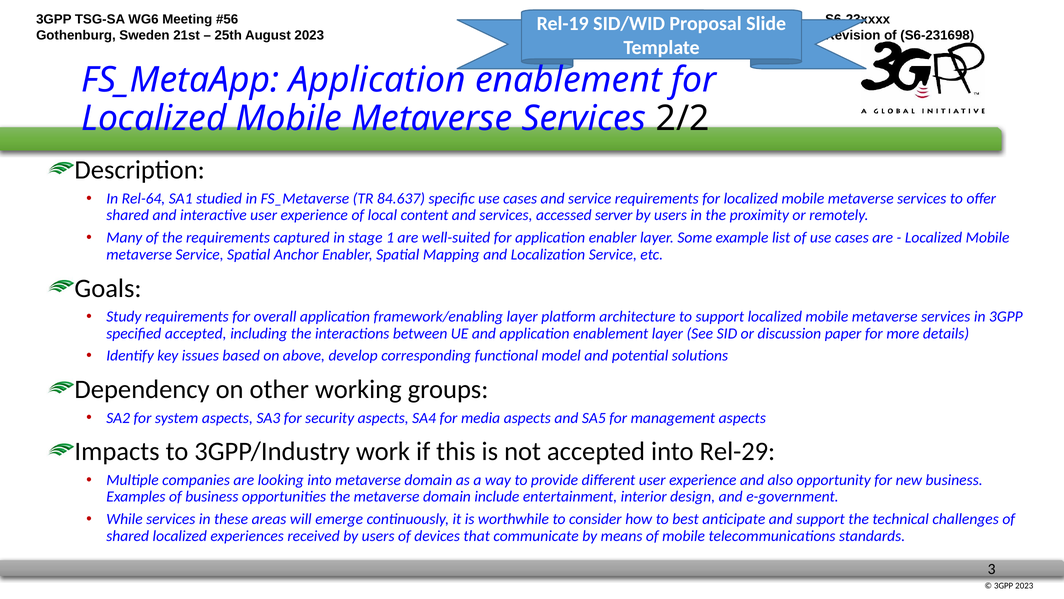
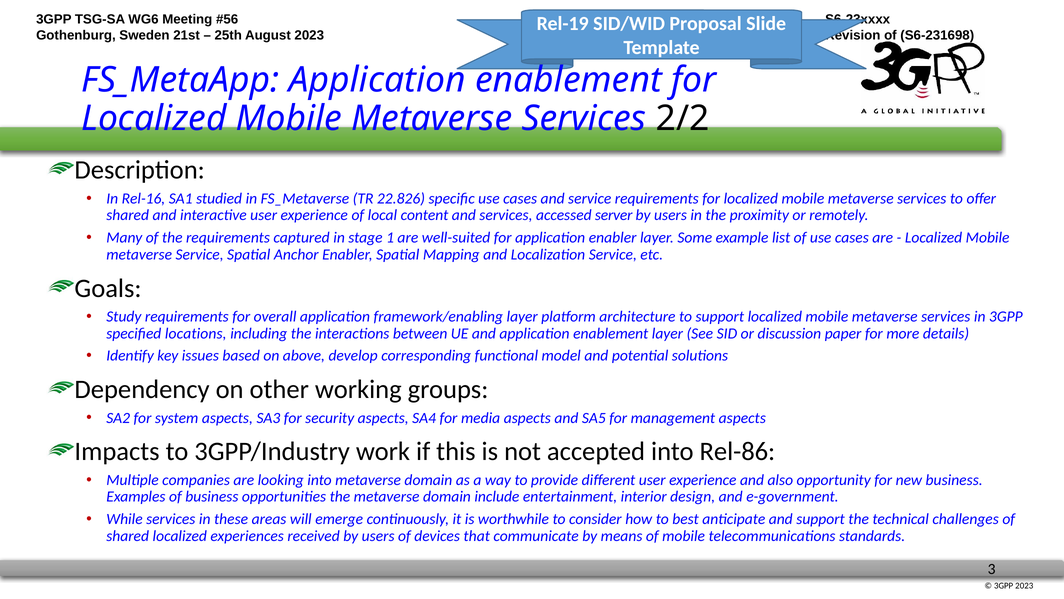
Rel-64: Rel-64 -> Rel-16 (143, 198)
84.637: 84.637 -> 22.826 (401, 198)
specified accepted: accepted -> locations (196, 333)
Rel-29: Rel-29 -> Rel-86 (737, 451)
